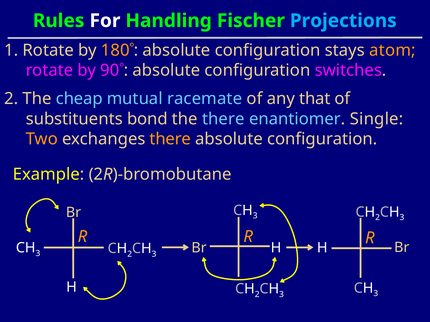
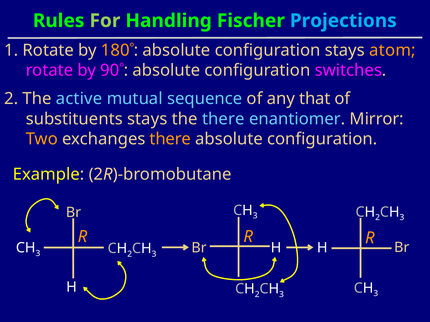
For colour: white -> light green (105, 21)
cheap: cheap -> active (79, 99)
racemate: racemate -> sequence (205, 99)
substituents bond: bond -> stays (147, 119)
Single: Single -> Mirror (377, 119)
